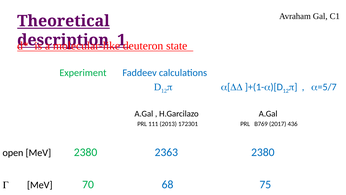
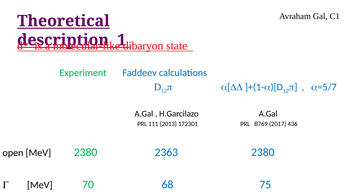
deuteron: deuteron -> dibaryon (143, 46)
